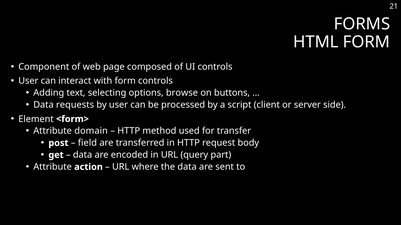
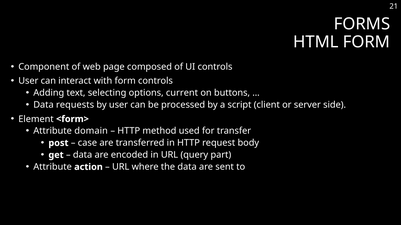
browse: browse -> current (182, 93)
field: field -> case (87, 143)
